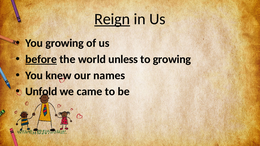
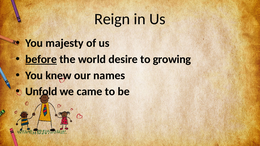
Reign underline: present -> none (112, 19)
You growing: growing -> majesty (65, 43)
unless: unless -> desire (123, 59)
